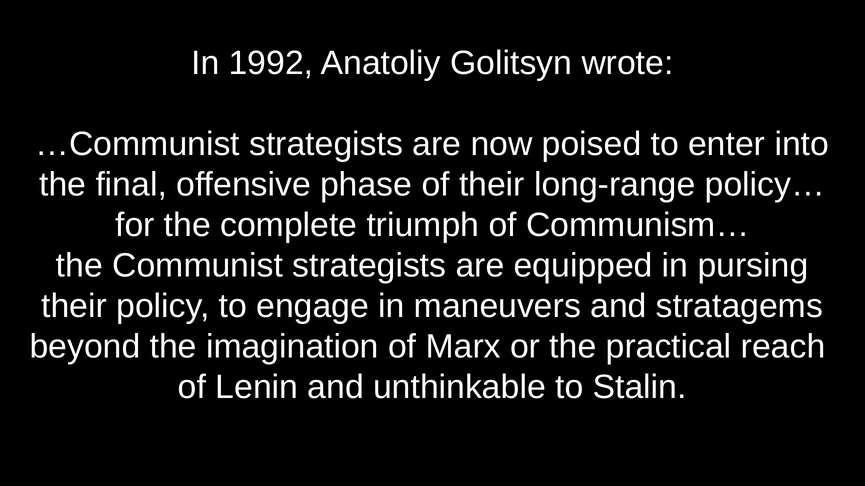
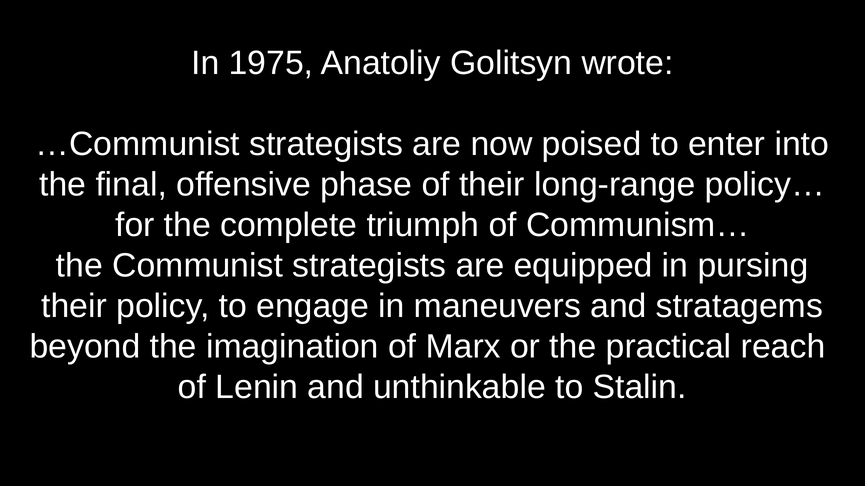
1992: 1992 -> 1975 (271, 63)
